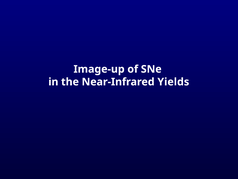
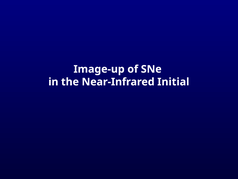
Yields: Yields -> Initial (173, 82)
